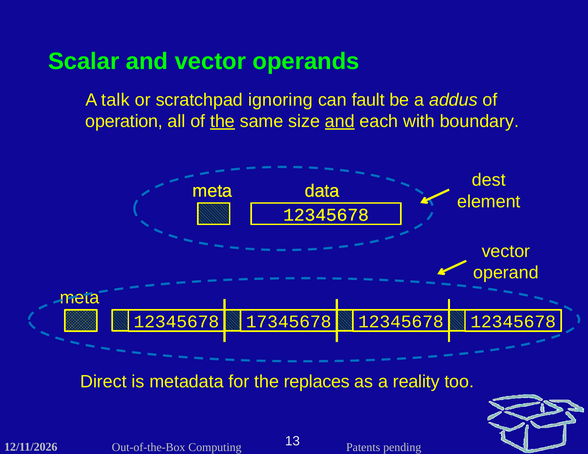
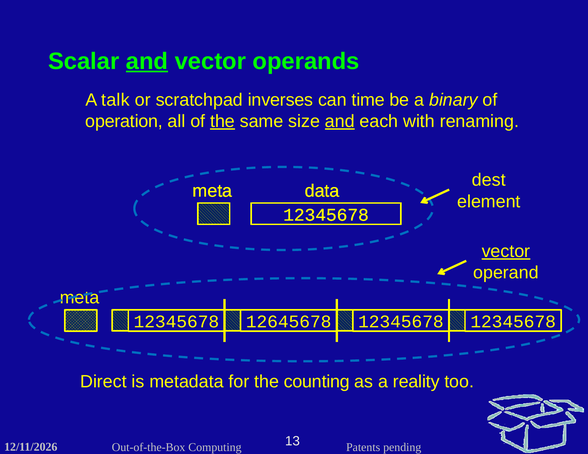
and underline: none -> present (147, 61)
ignoring: ignoring -> inverses (280, 100)
fault: fault -> time (368, 100)
addus: addus -> binary (453, 100)
boundary: boundary -> renaming (479, 121)
vector underline: none -> present (506, 252)
17345678: 17345678 -> 12645678 (289, 322)
replaces: replaces -> counting (317, 382)
